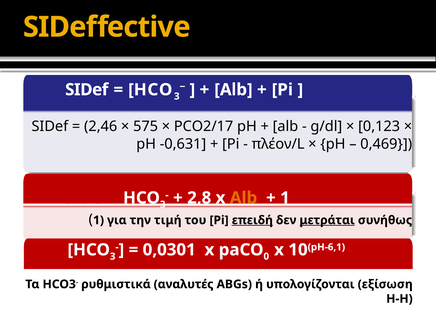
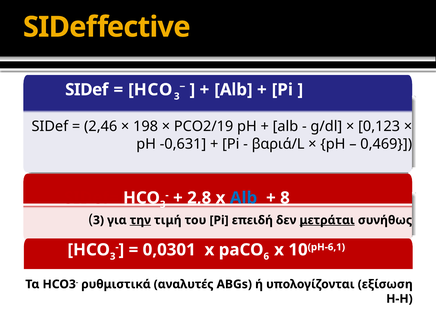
575: 575 -> 198 (146, 126)
PCO2/17: PCO2/17 -> PCO2/19 (204, 126)
πλέον/L: πλέον/L -> βαριά/L (278, 144)
Alb colour: orange -> blue (244, 198)
1: 1 -> 8 (285, 198)
1: 1 -> 3 (99, 220)
την underline: none -> present (140, 220)
επειδή underline: present -> none (252, 220)
0: 0 -> 6 (266, 256)
